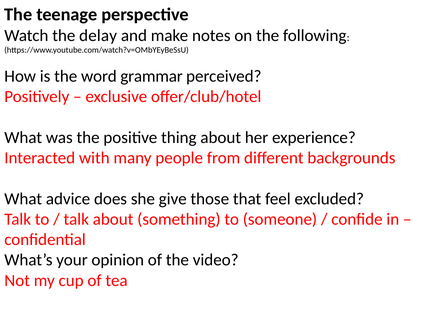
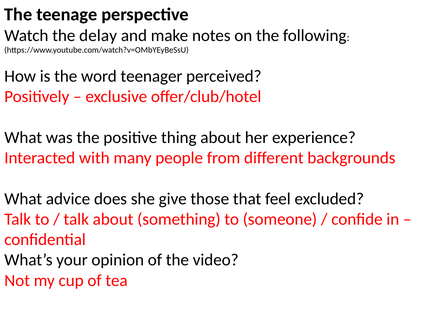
grammar: grammar -> teenager (151, 76)
